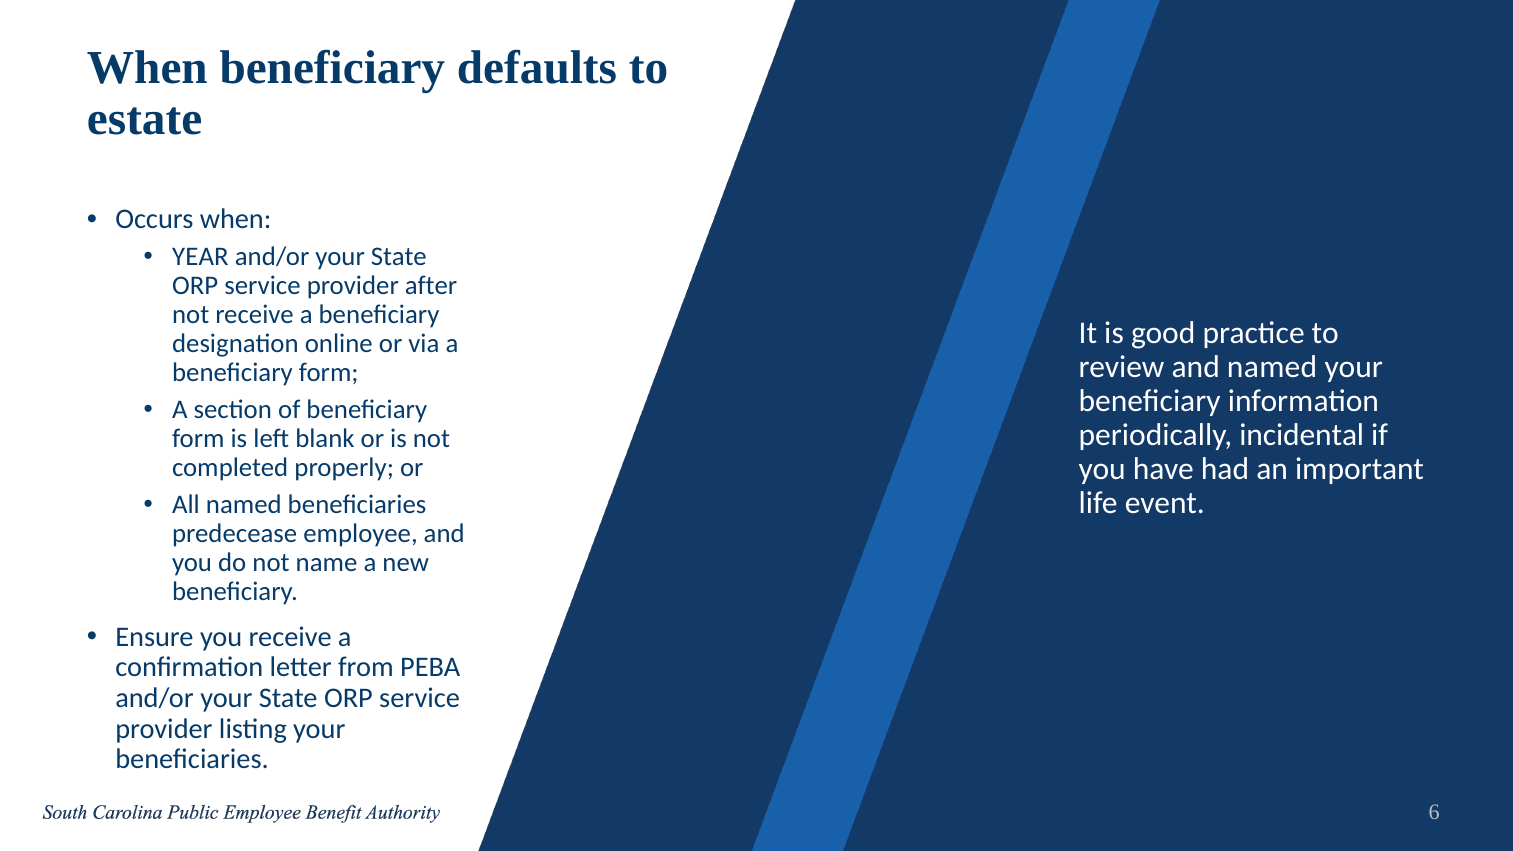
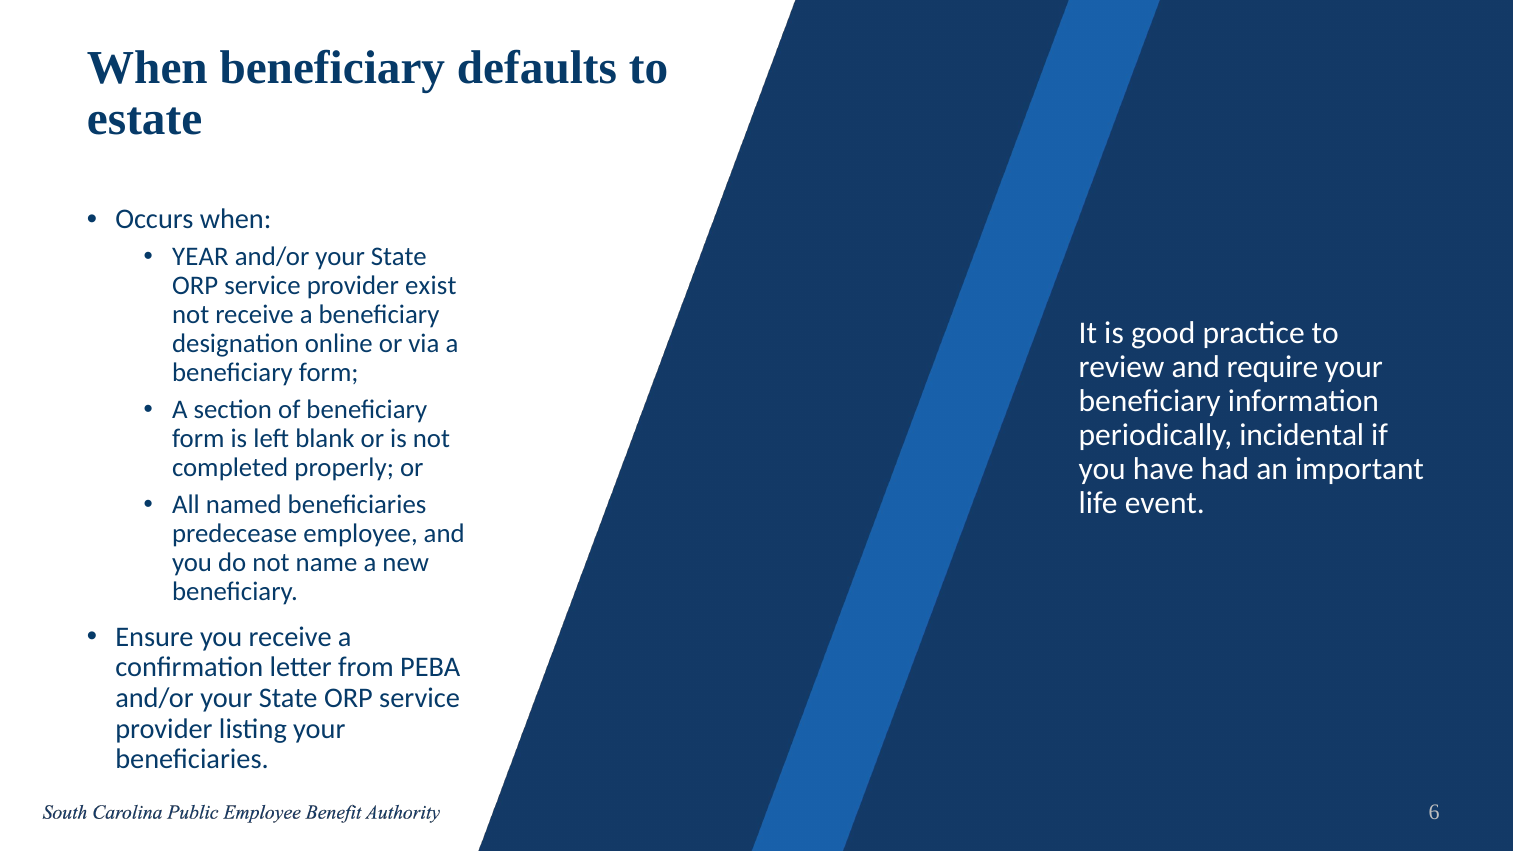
after: after -> exist (431, 286)
and named: named -> require (1272, 367)
